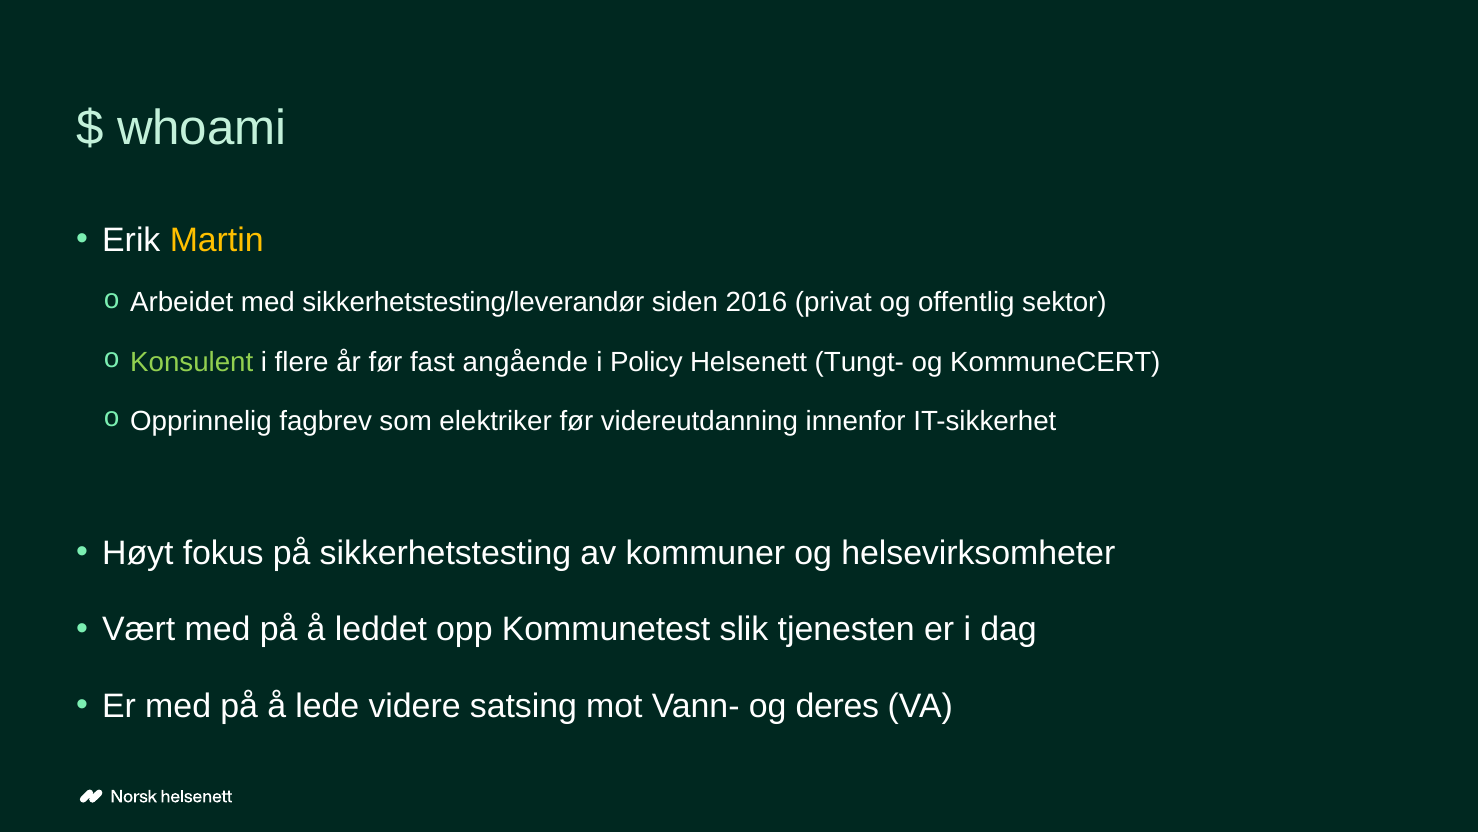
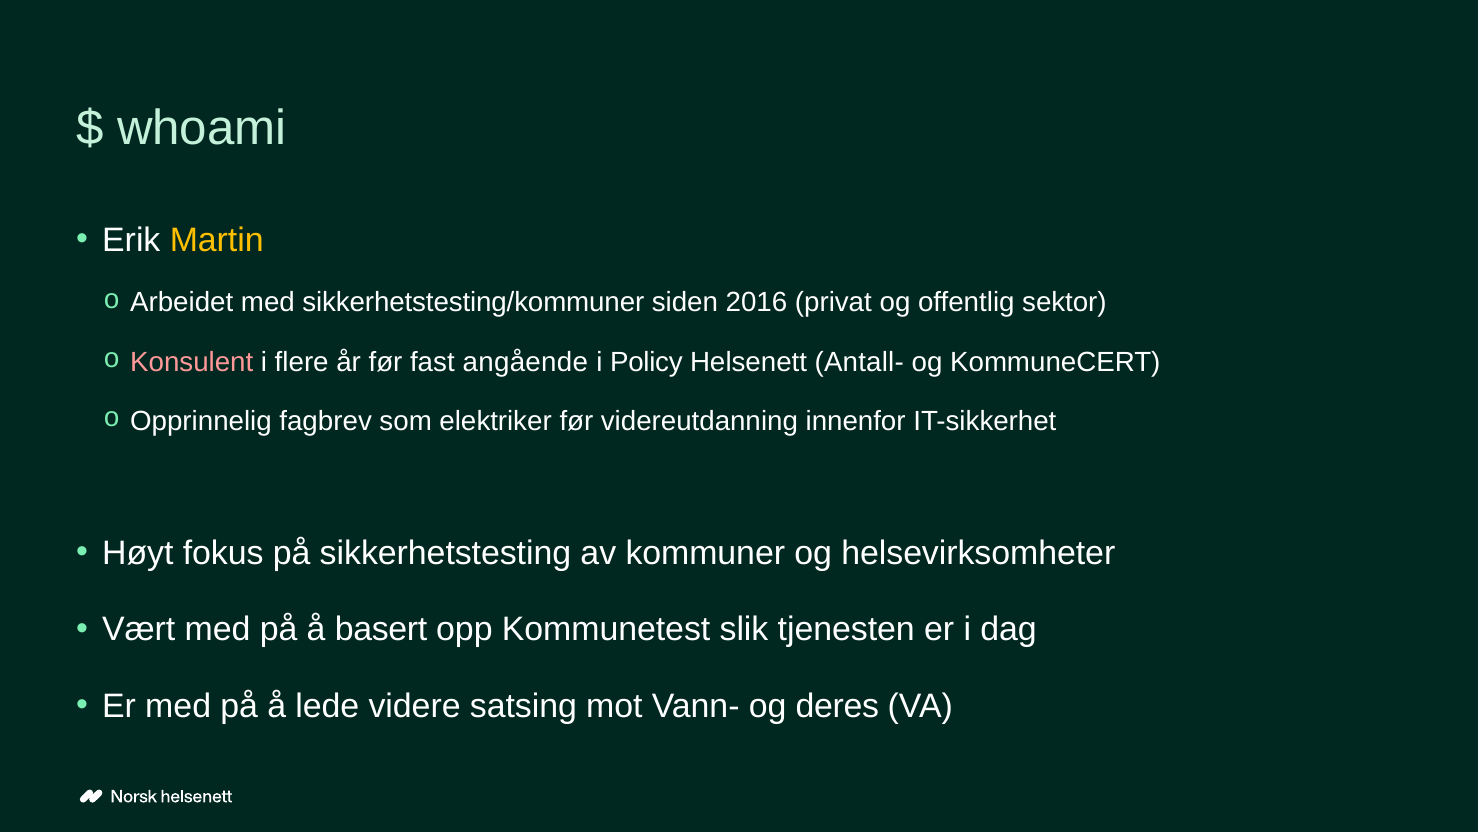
sikkerhetstesting/leverandør: sikkerhetstesting/leverandør -> sikkerhetstesting/kommuner (473, 302)
Konsulent colour: light green -> pink (192, 362)
Tungt-: Tungt- -> Antall- (859, 362)
leddet: leddet -> basert (381, 629)
